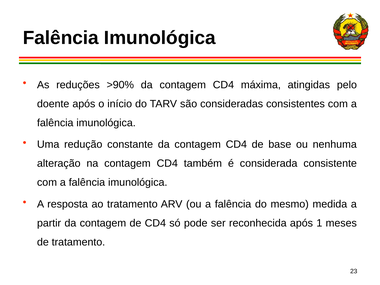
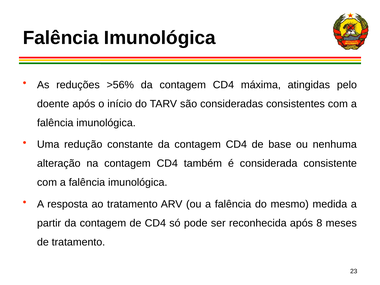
>90%: >90% -> >56% (120, 85)
1: 1 -> 8 (319, 223)
